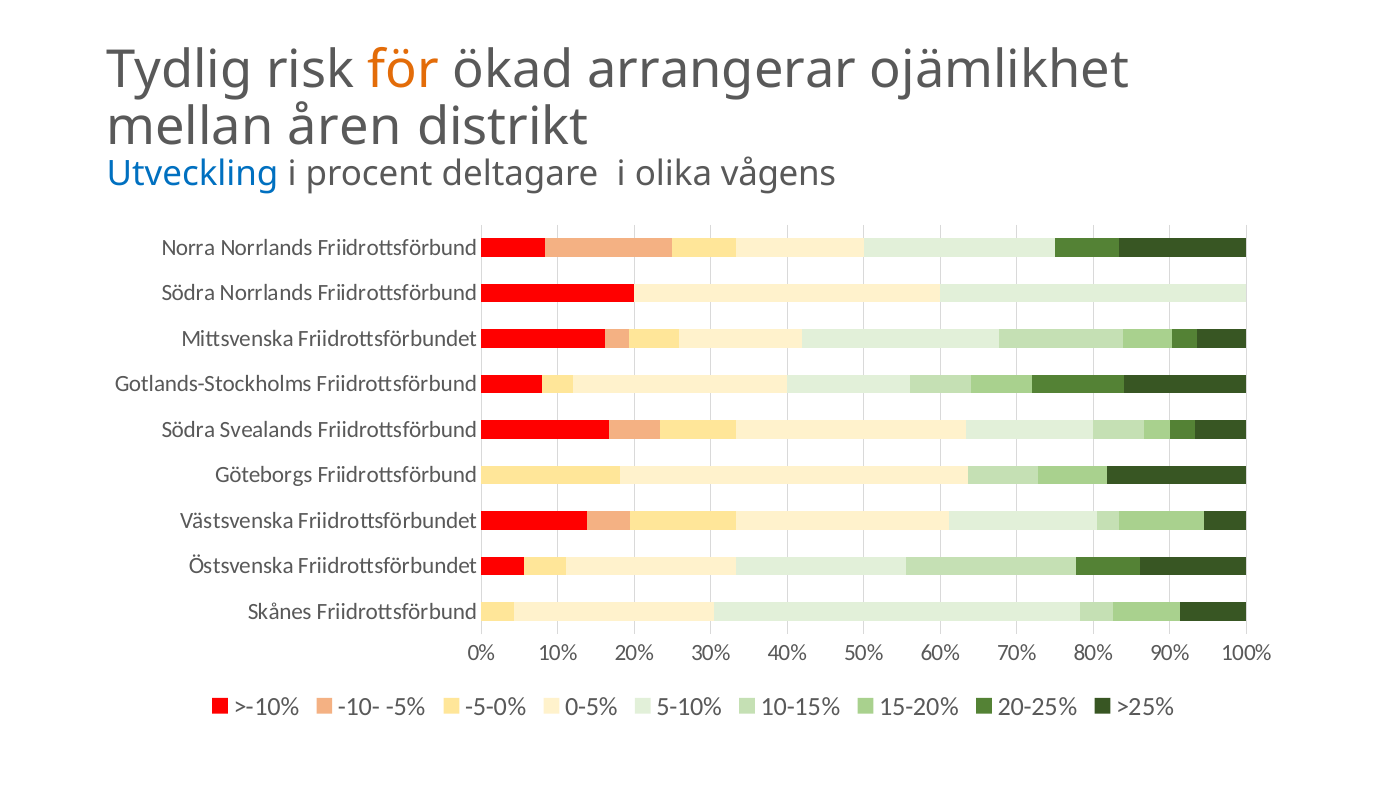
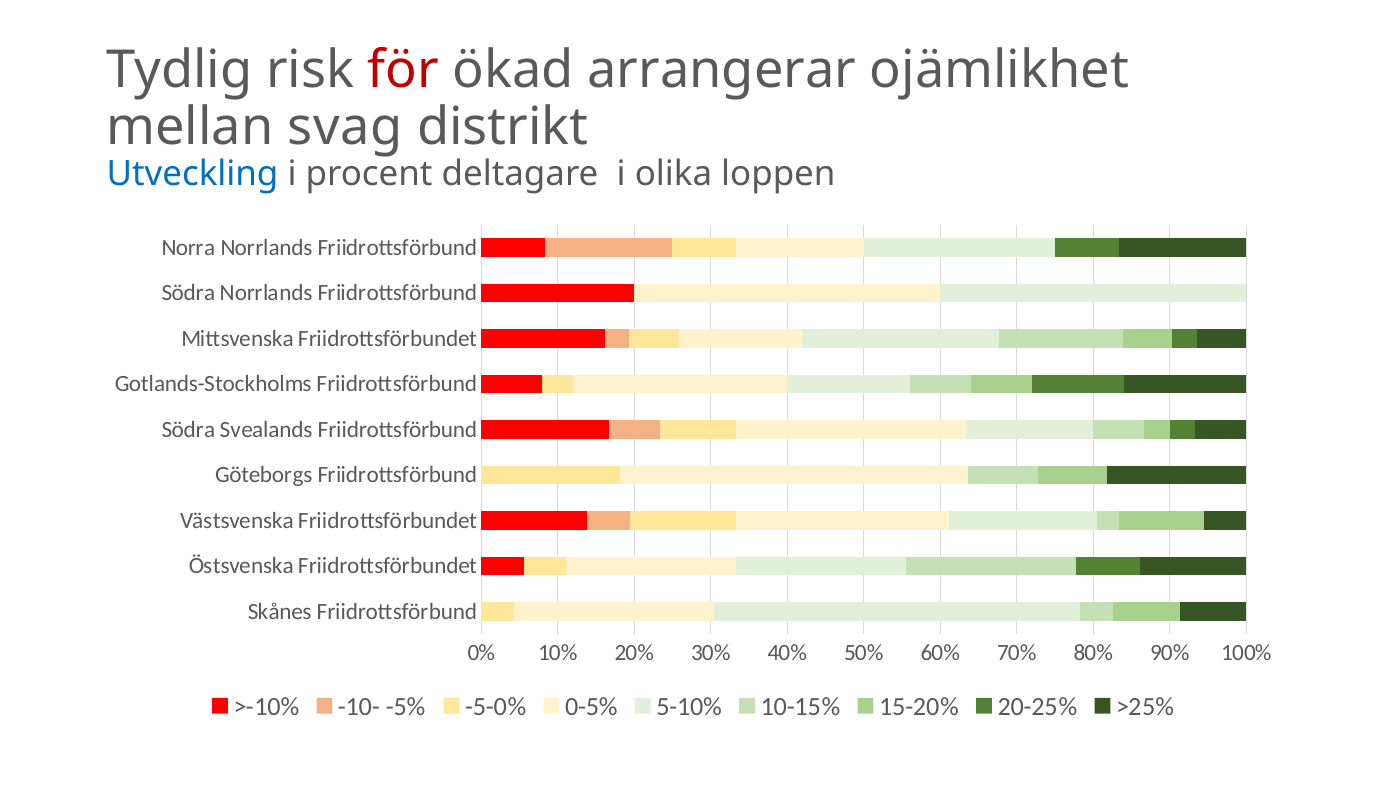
för colour: orange -> red (404, 70)
åren: åren -> svag (345, 127)
vågens: vågens -> loppen (778, 174)
